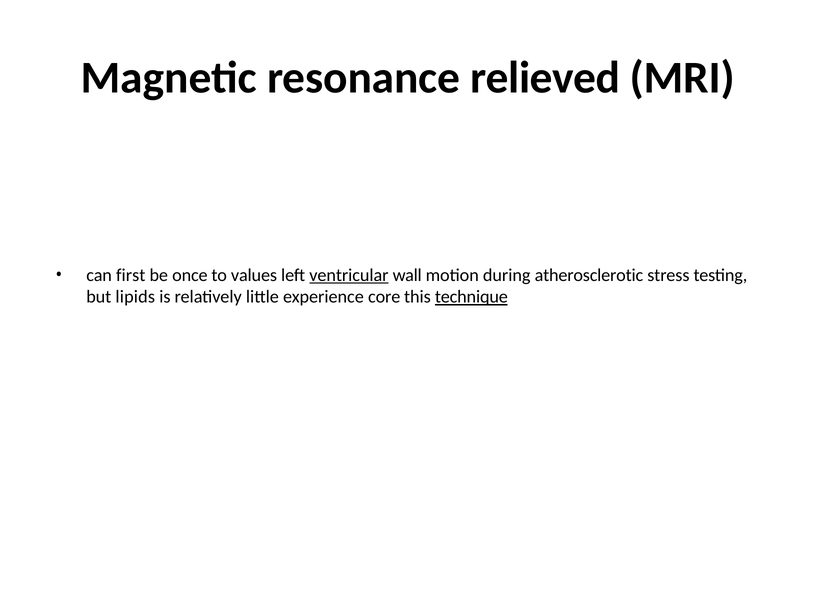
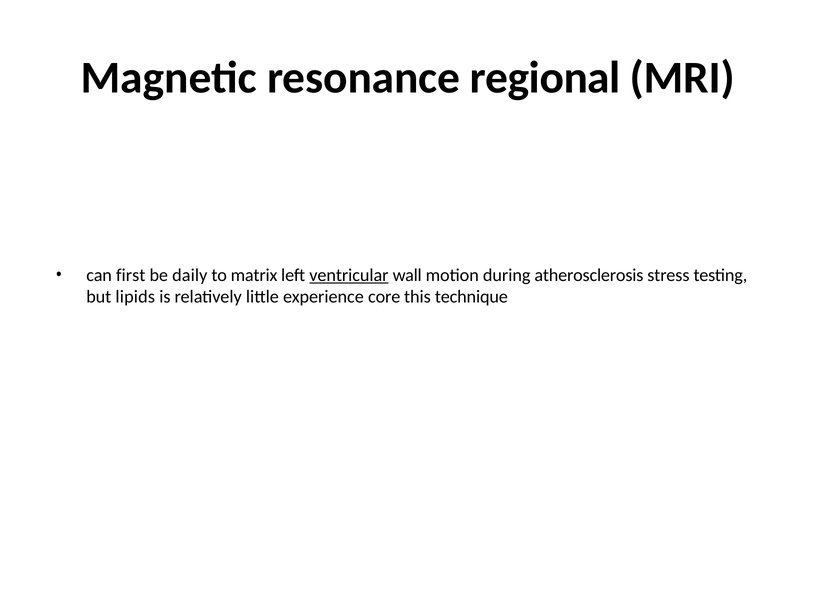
relieved: relieved -> regional (545, 78)
once: once -> daily (190, 275)
values: values -> matrix (254, 275)
atherosclerotic: atherosclerotic -> atherosclerosis (589, 275)
technique underline: present -> none (471, 297)
